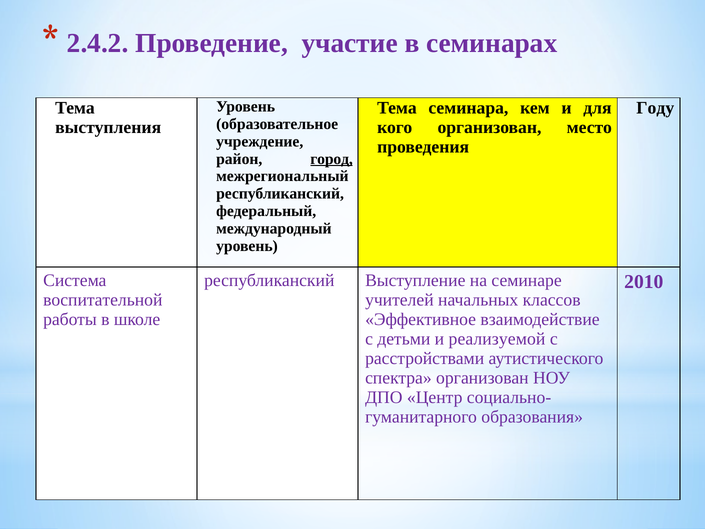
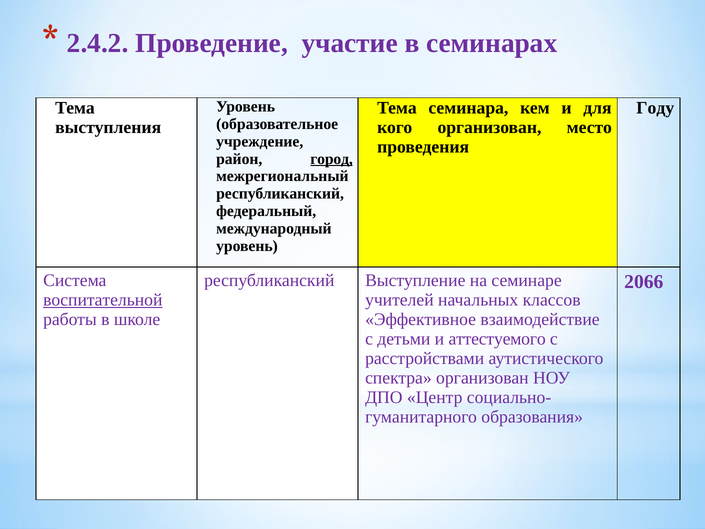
2010: 2010 -> 2066 (644, 282)
воспитательной underline: none -> present (103, 300)
реализуемой: реализуемой -> аттестуемого (497, 339)
